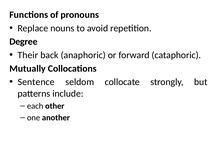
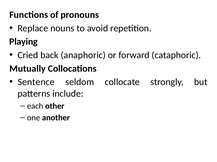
Degree: Degree -> Playing (23, 42)
Their: Their -> Cried (28, 55)
